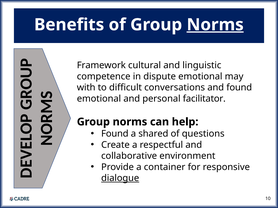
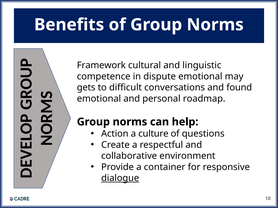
Norms underline: present -> none (215, 25)
with: with -> gets (86, 88)
facilitator: facilitator -> roadmap (204, 99)
Found: Found -> Action (115, 134)
shared: shared -> culture (153, 134)
